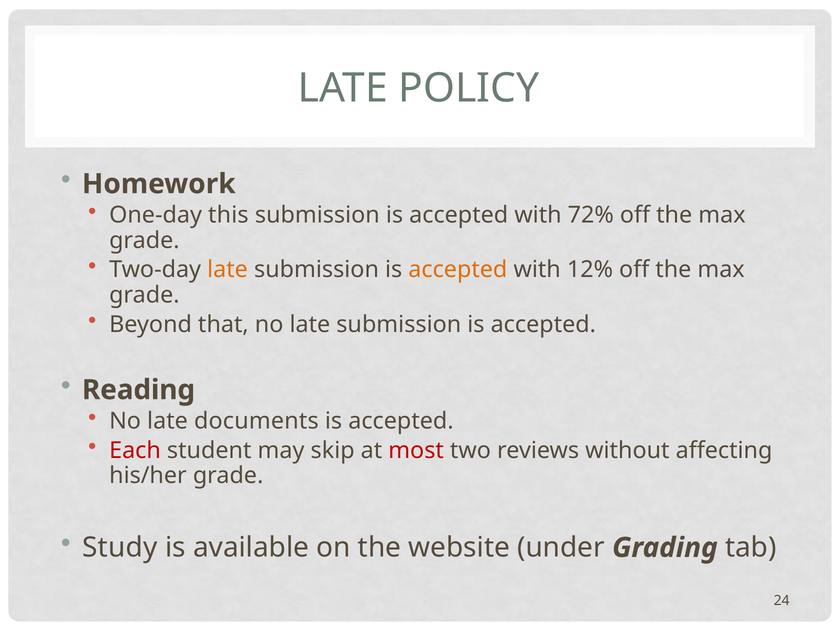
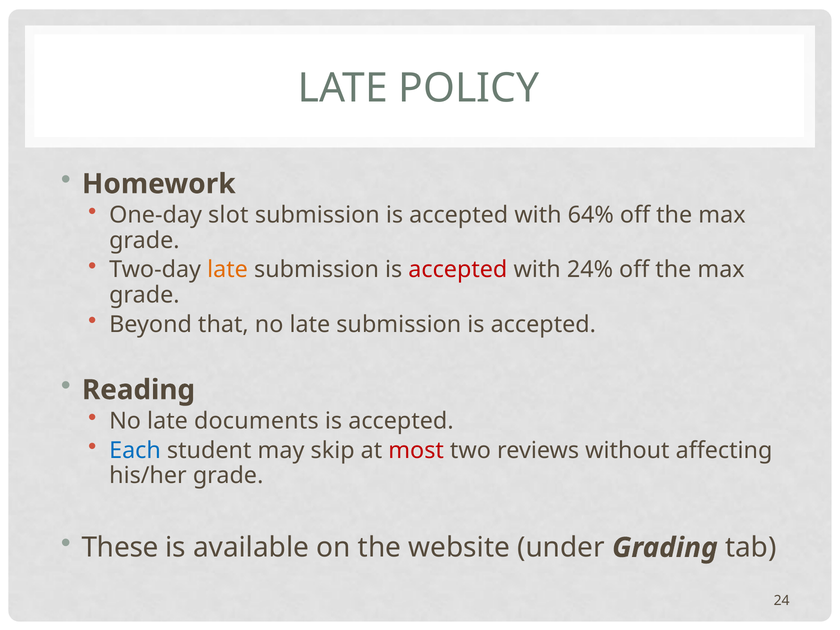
this: this -> slot (228, 215)
72%: 72% -> 64% (591, 215)
accepted colour: orange -> red (458, 270)
12%: 12% -> 24% (590, 270)
Each colour: red -> blue (135, 451)
Study: Study -> These (120, 548)
